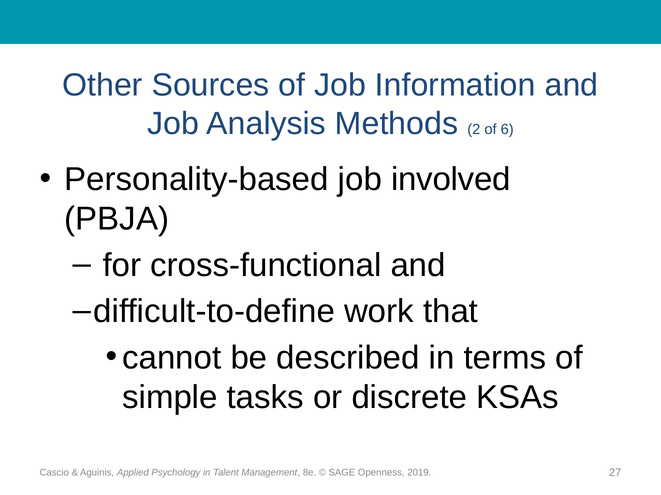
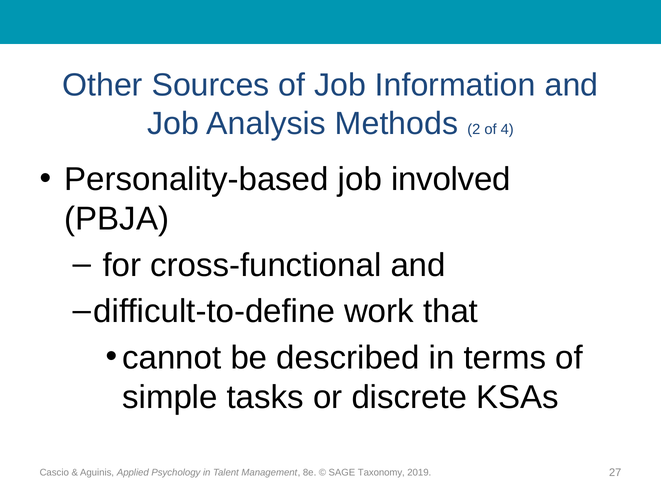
6: 6 -> 4 (507, 130)
Openness: Openness -> Taxonomy (381, 473)
